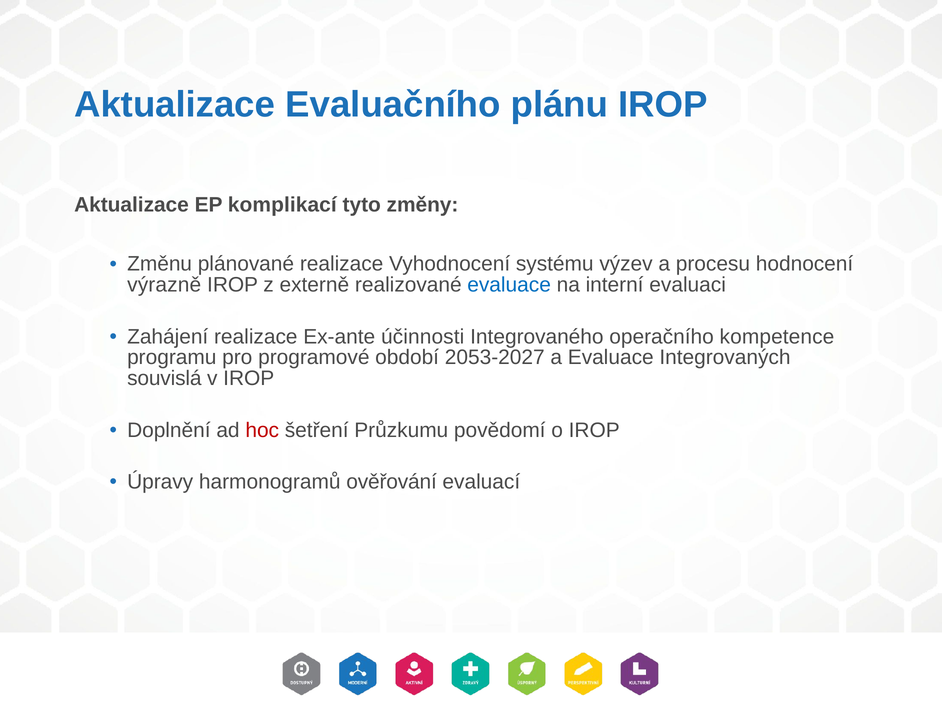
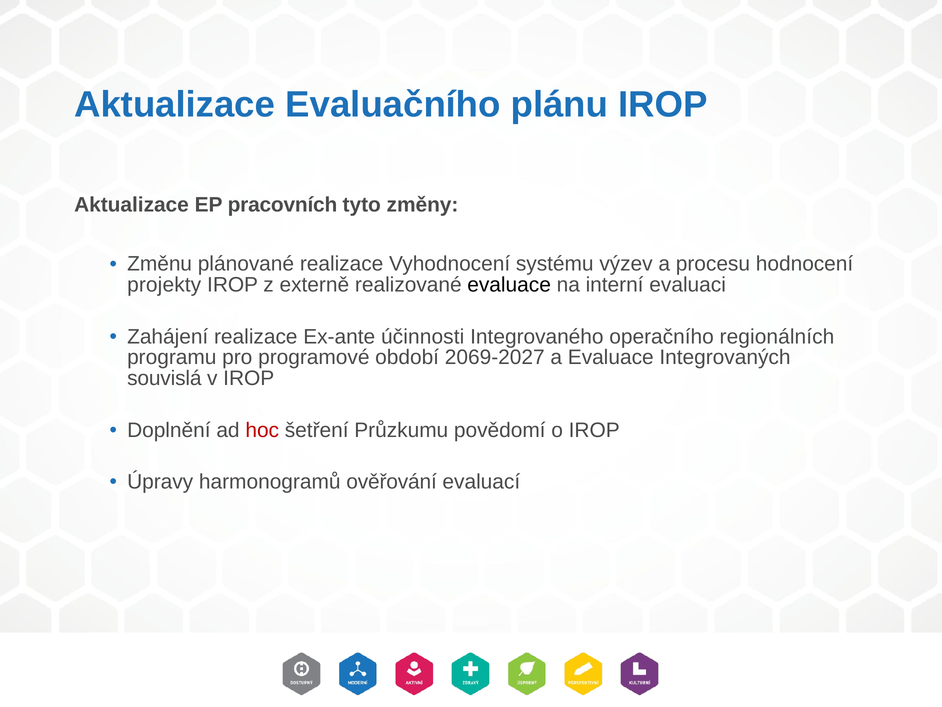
komplikací: komplikací -> pracovních (282, 205)
výrazně: výrazně -> projekty (164, 285)
evaluace colour: blue -> black (509, 285)
kompetence: kompetence -> regionálních (777, 336)
2053-2027: 2053-2027 -> 2069-2027 (495, 357)
